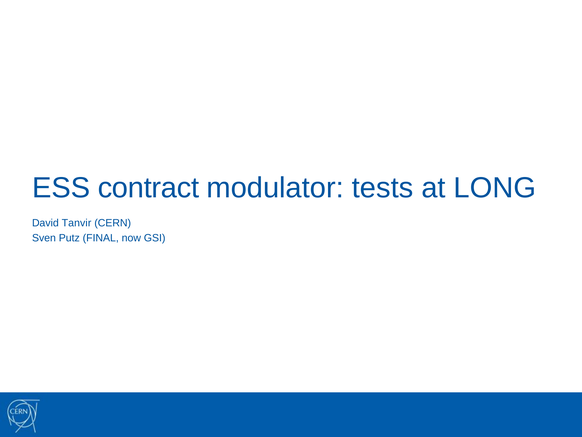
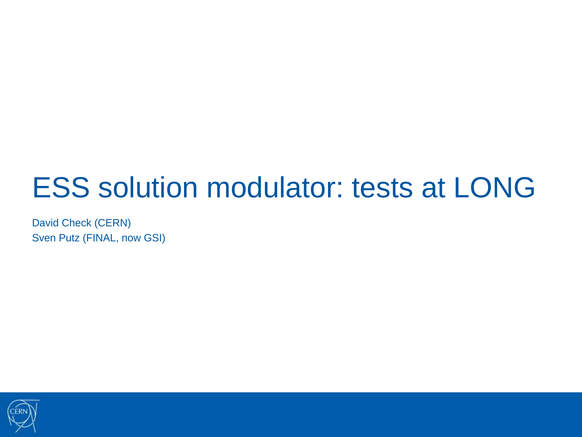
contract: contract -> solution (148, 188)
Tanvir: Tanvir -> Check (77, 223)
